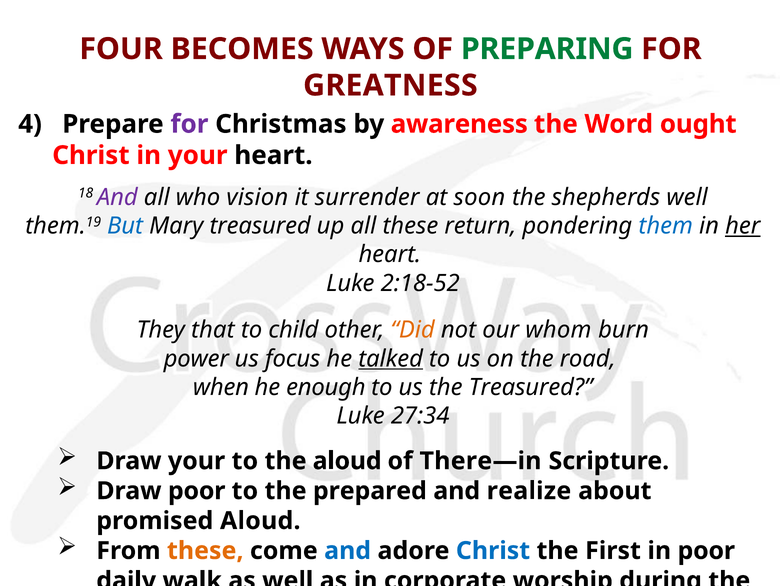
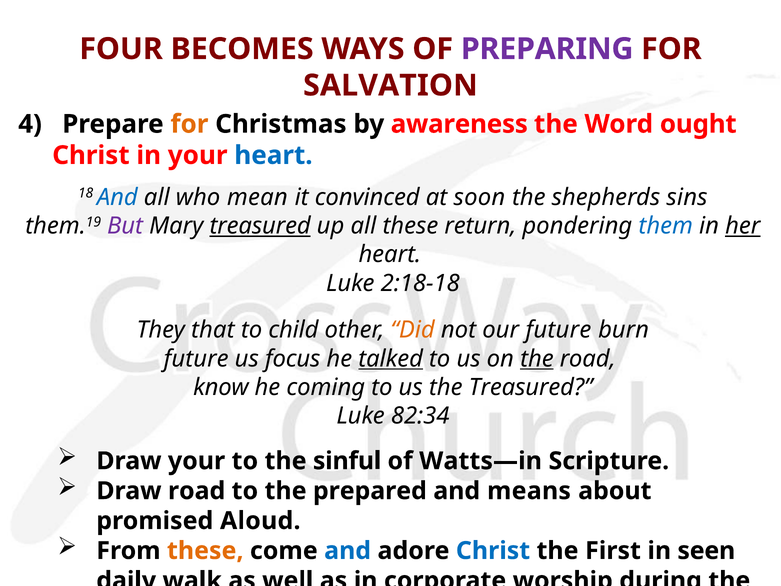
PREPARING colour: green -> purple (547, 49)
GREATNESS: GREATNESS -> SALVATION (390, 85)
for colour: purple -> orange (189, 124)
heart colour: black -> blue (273, 155)
And colour: purple -> blue (117, 197)
vision: vision -> mean (257, 197)
surrender: surrender -> convinced (367, 197)
shepherds well: well -> sins (687, 197)
But colour: blue -> purple (125, 226)
treasured underline: none -> present (260, 226)
2:18-52: 2:18-52 -> 2:18-18 (420, 283)
our whom: whom -> future (558, 330)
power: power -> future (196, 359)
the underline: none -> present (537, 359)
when: when -> know (221, 387)
enough: enough -> coming (326, 387)
27:34: 27:34 -> 82:34 (420, 416)
the aloud: aloud -> sinful (347, 461)
There—in: There—in -> Watts—in (481, 461)
Draw poor: poor -> road (197, 491)
realize: realize -> means (529, 491)
in poor: poor -> seen (706, 551)
